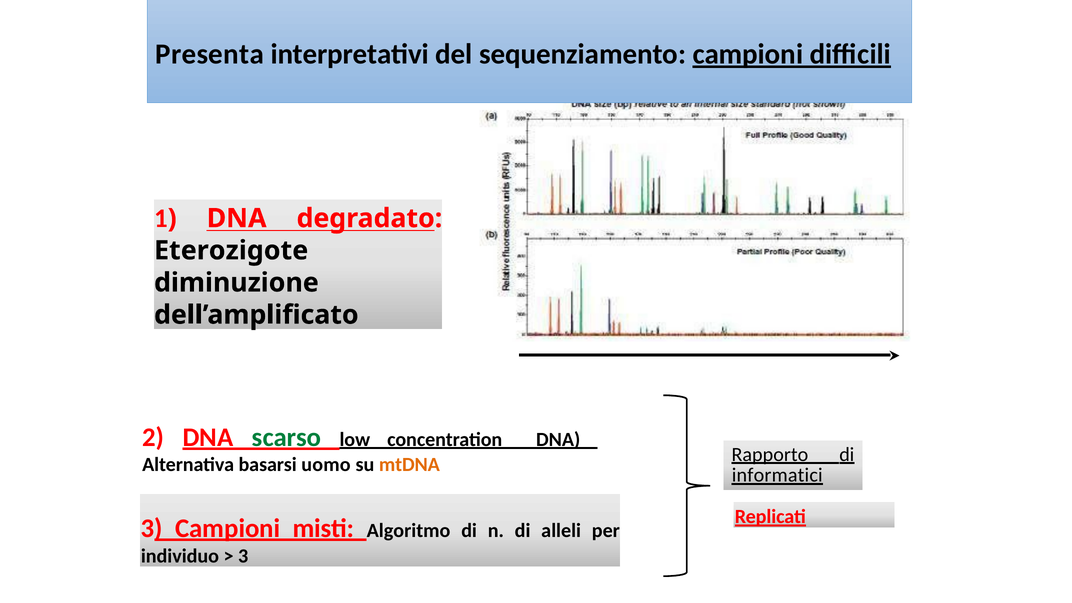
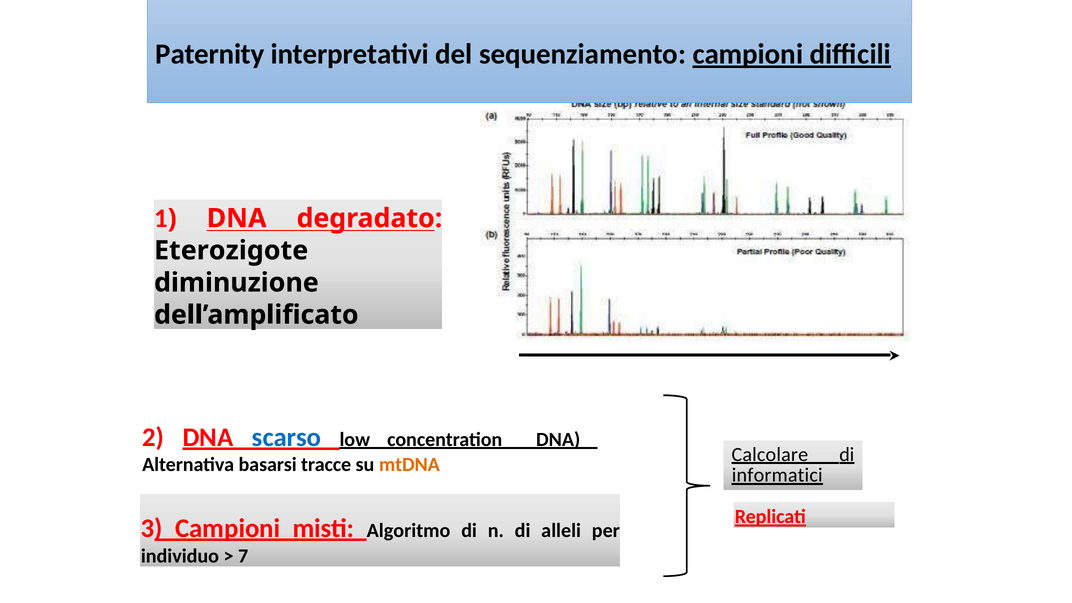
Presenta: Presenta -> Paternity (210, 54)
scarso colour: green -> blue (287, 437)
Rapporto: Rapporto -> Calcolare (770, 454)
uomo: uomo -> tracce (326, 465)
3: 3 -> 7 (243, 556)
